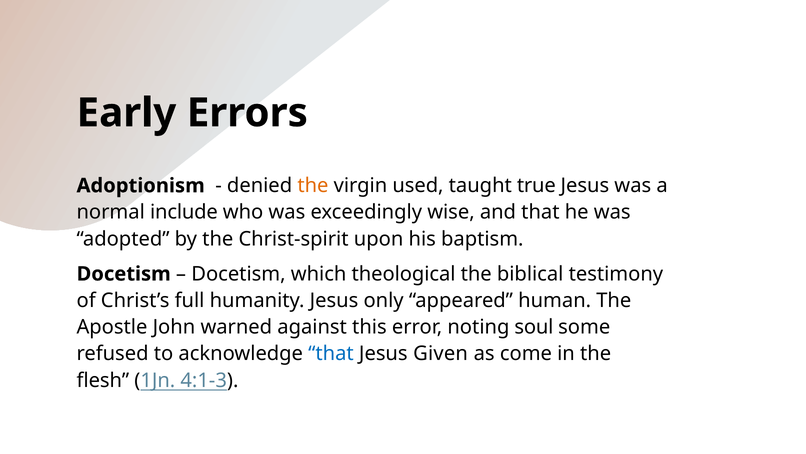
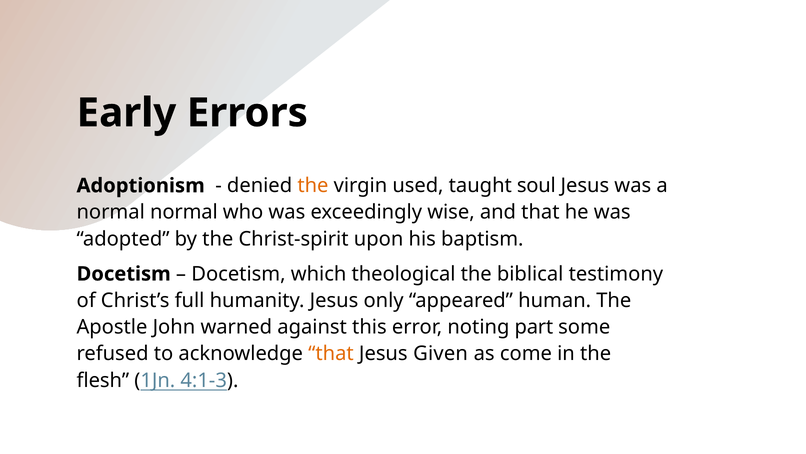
true: true -> soul (536, 185)
normal include: include -> normal (184, 212)
soul: soul -> part (534, 327)
that colour: blue -> orange (331, 353)
